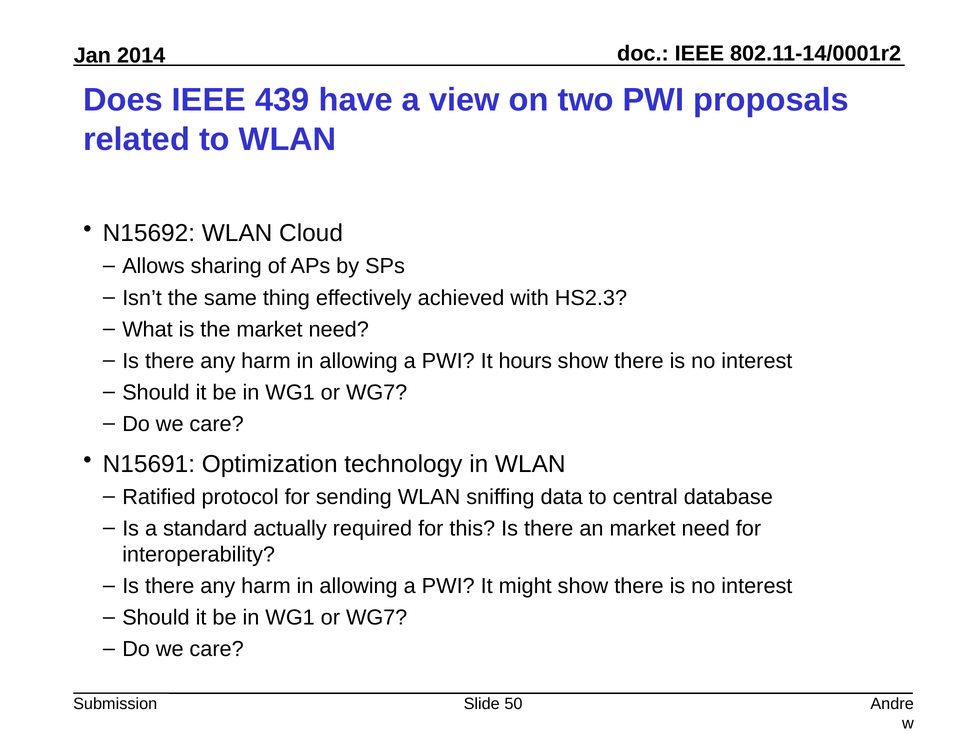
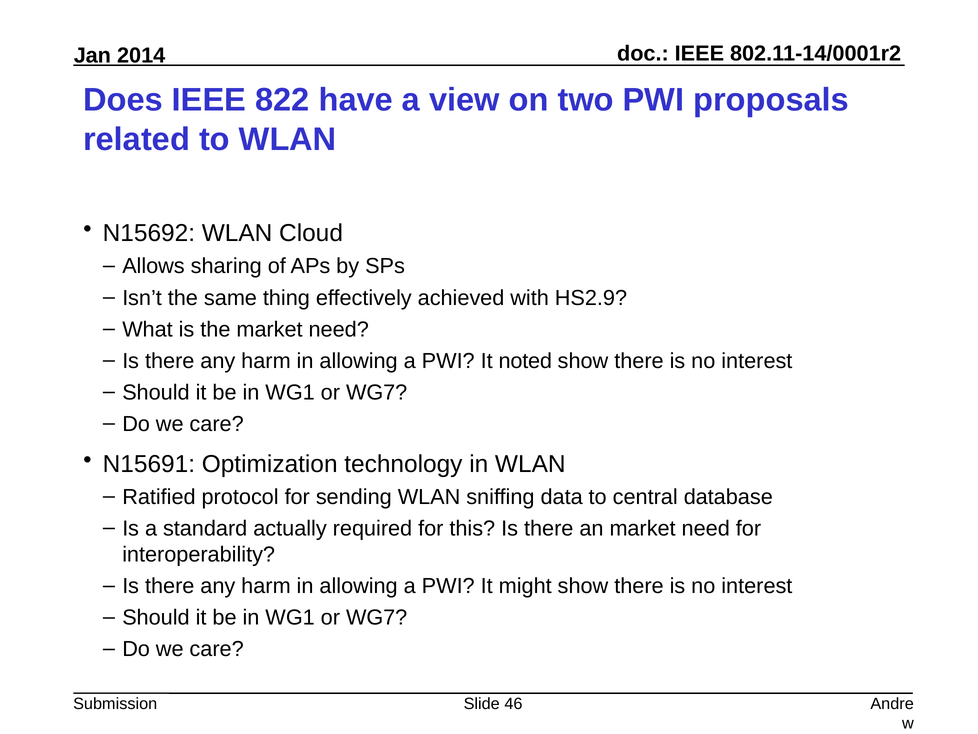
439: 439 -> 822 (282, 100)
HS2.3: HS2.3 -> HS2.9 (591, 298)
hours: hours -> noted (525, 361)
50: 50 -> 46 (513, 703)
